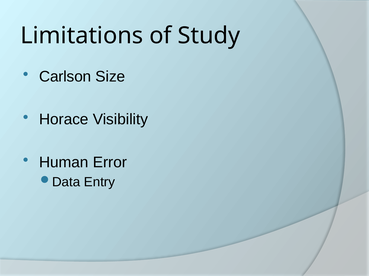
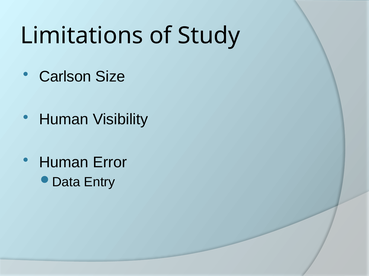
Horace: Horace -> Human (64, 120)
